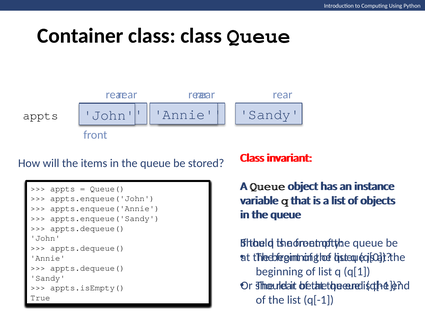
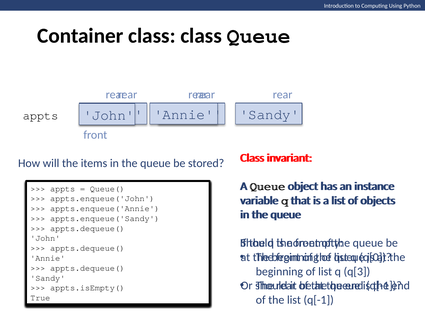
q[1: q[1 -> q[3 (357, 271)
